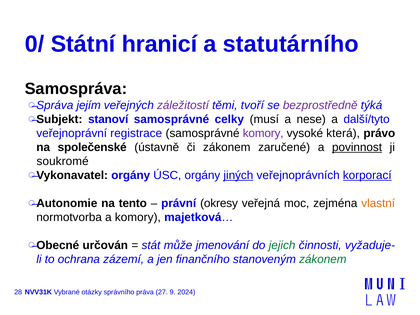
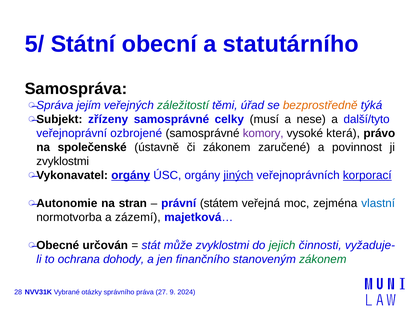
0/: 0/ -> 5/ (35, 44)
hranicí: hranicí -> obecní (159, 44)
záležitostí colour: purple -> green (183, 105)
tvoří: tvoří -> úřad (252, 105)
bezprostředně colour: purple -> orange (320, 105)
stanoví: stanoví -> zřízeny (108, 119)
registrace: registrace -> ozbrojené (136, 133)
povinnost underline: present -> none (357, 147)
soukromé: soukromé -> zvyklostmi (63, 161)
orgány underline: none -> present (131, 175)
tento: tento -> stran (133, 203)
okresy: okresy -> státem (219, 203)
vlastní colour: orange -> blue (378, 203)
a komory: komory -> zázemí (138, 217)
může jmenování: jmenování -> zvyklostmi (222, 245)
zázemí: zázemí -> dohody (124, 259)
